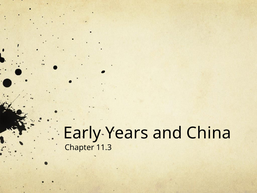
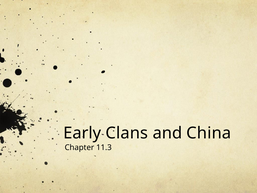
Years: Years -> Clans (127, 133)
